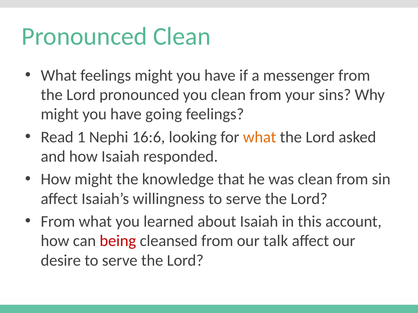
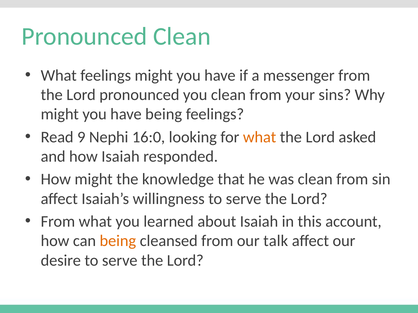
have going: going -> being (164, 114)
1: 1 -> 9 (81, 137)
16:6: 16:6 -> 16:0 (149, 137)
being colour: red -> orange (118, 241)
